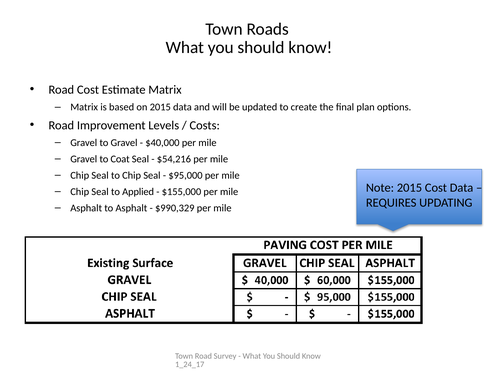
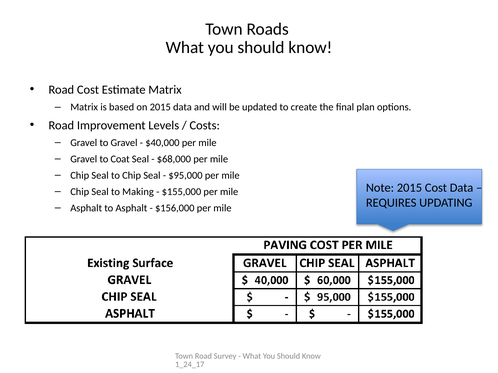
$54,216: $54,216 -> $68,000 (174, 159)
Applied: Applied -> Making (138, 192)
$990,329: $990,329 -> $156,000 (175, 208)
